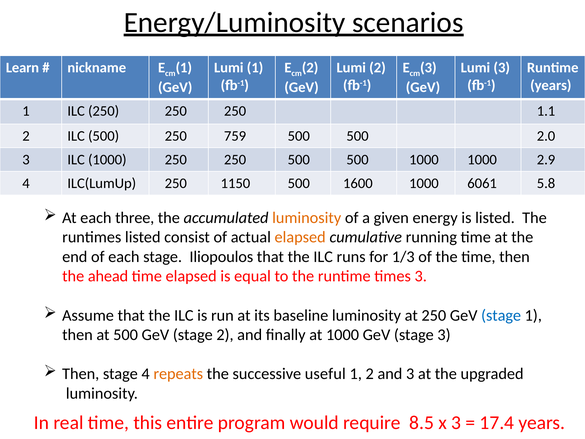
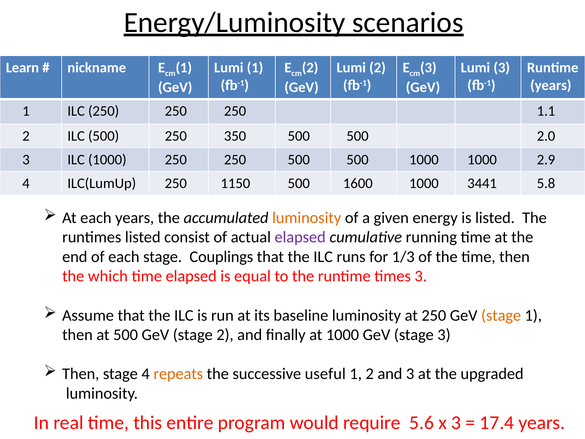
759: 759 -> 350 (235, 136)
6061: 6061 -> 3441 (482, 183)
each three: three -> years (135, 218)
elapsed colour: orange -> purple (300, 237)
Iliopoulos: Iliopoulos -> Couplings (221, 257)
ahead: ahead -> which (108, 276)
stage colour: blue -> orange (501, 315)
8.5: 8.5 -> 5.6 (422, 423)
